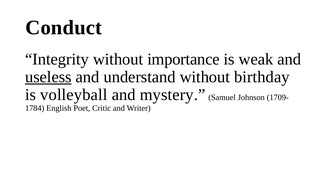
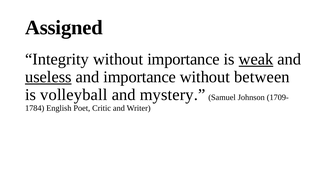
Conduct: Conduct -> Assigned (64, 28)
weak underline: none -> present (256, 59)
and understand: understand -> importance (140, 77)
birthday: birthday -> between (262, 77)
